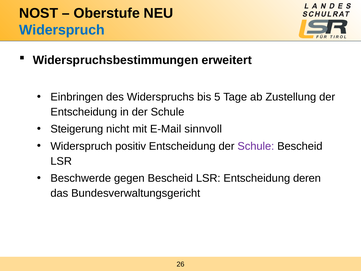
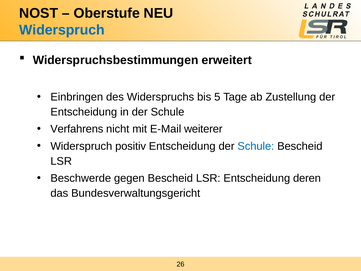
Steigerung: Steigerung -> Verfahrens (77, 129)
sinnvoll: sinnvoll -> weiterer (203, 129)
Schule colour: purple -> blue (256, 146)
